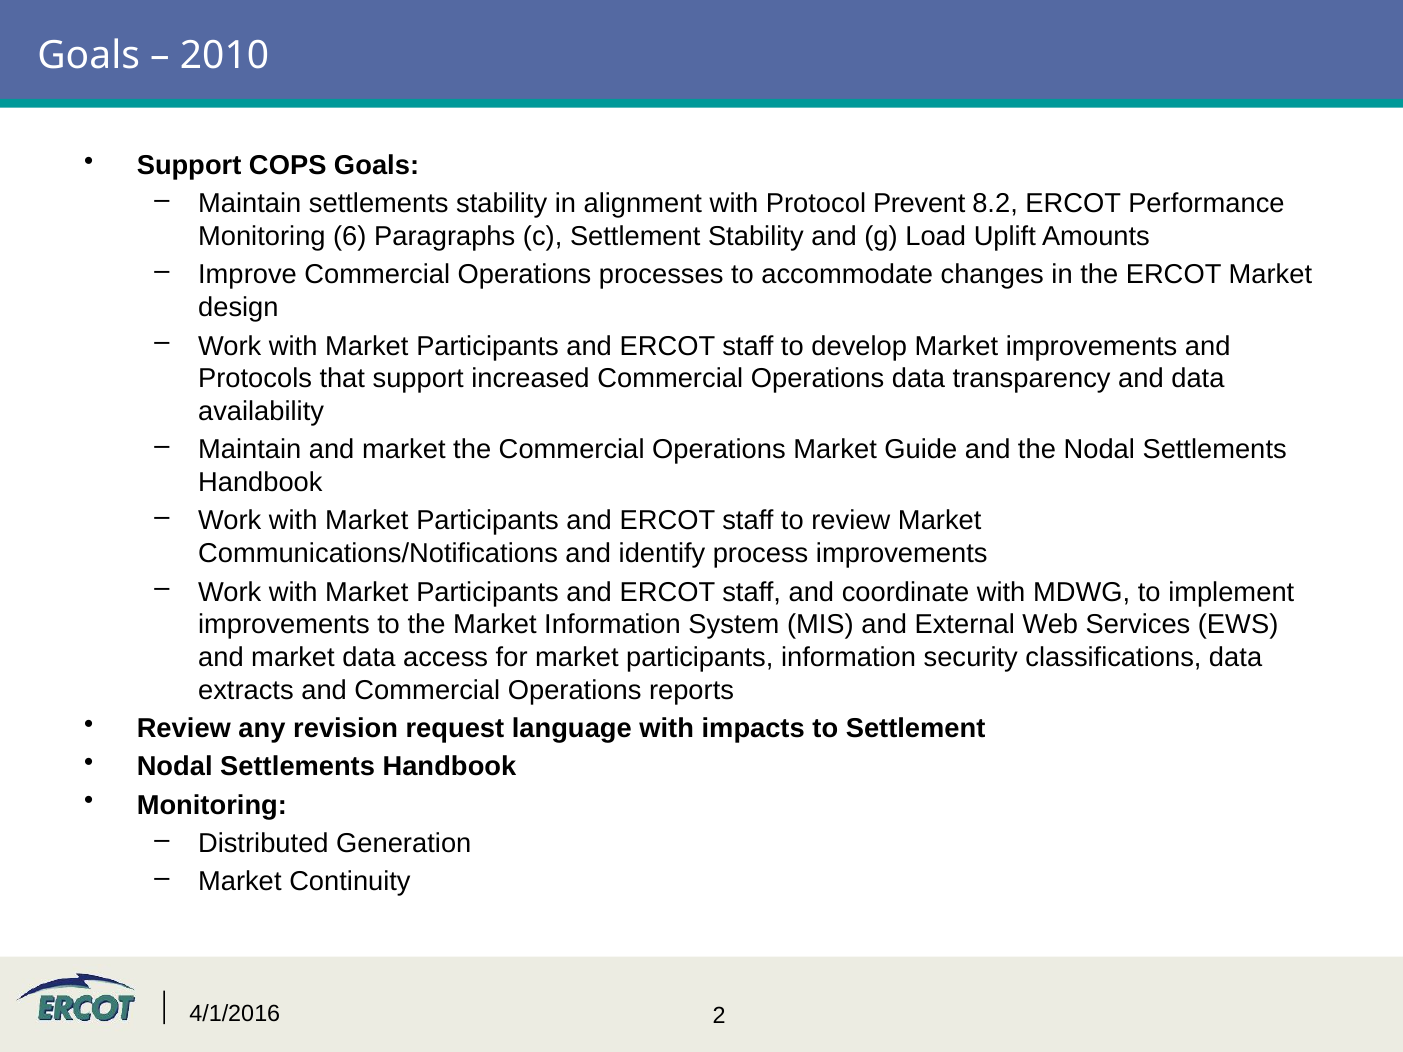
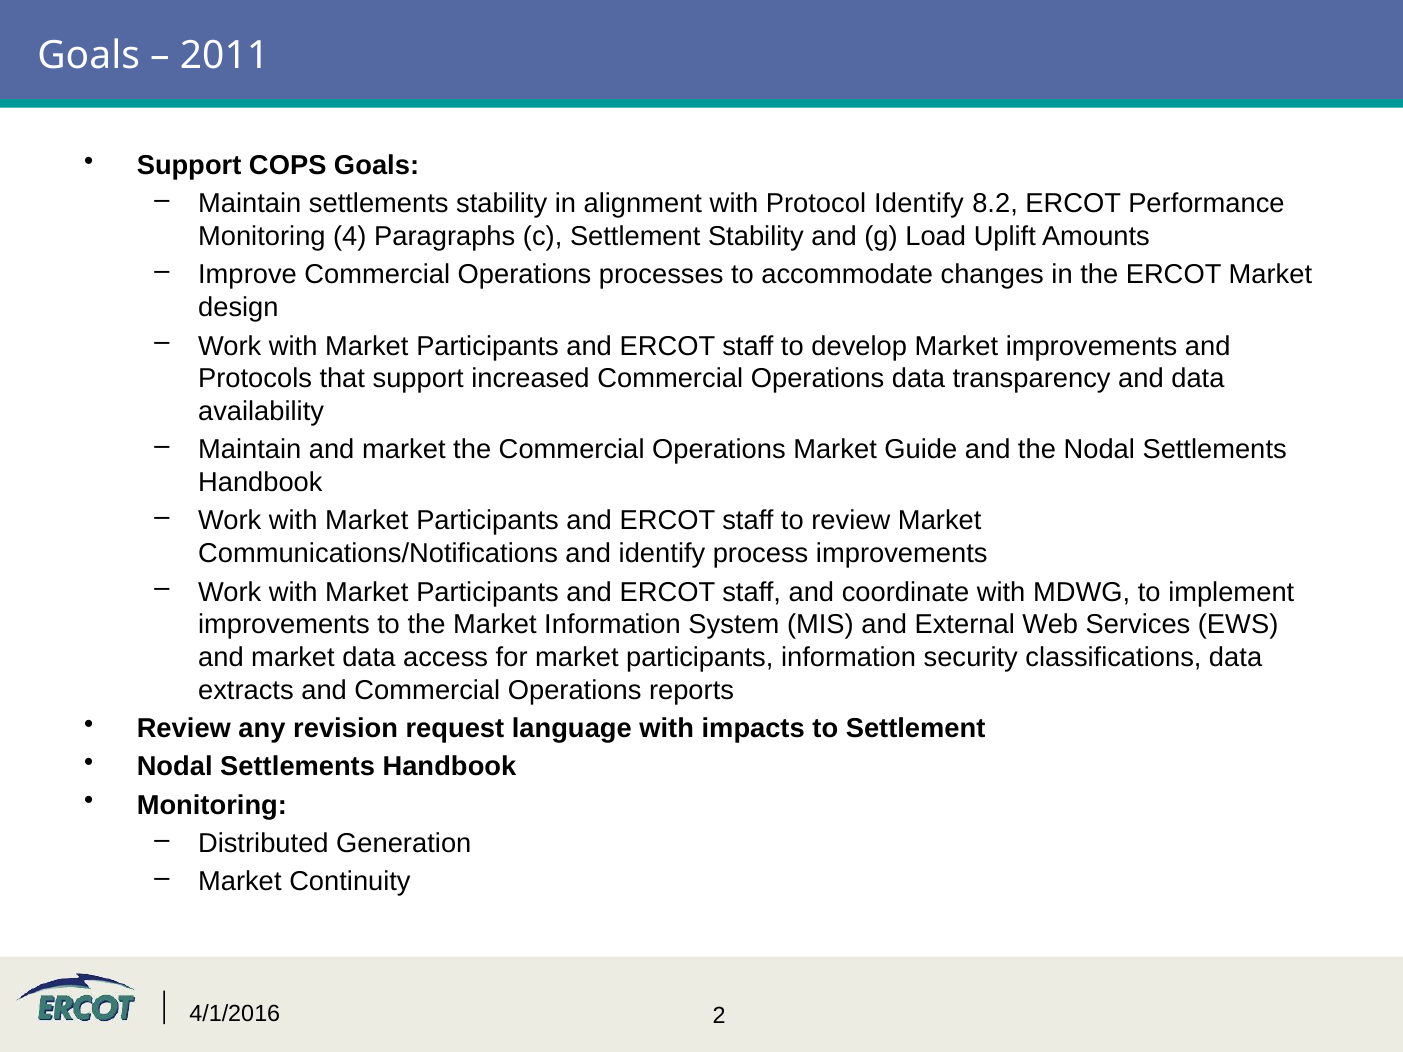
2010: 2010 -> 2011 (224, 55)
Protocol Prevent: Prevent -> Identify (919, 204)
6: 6 -> 4 (350, 237)
